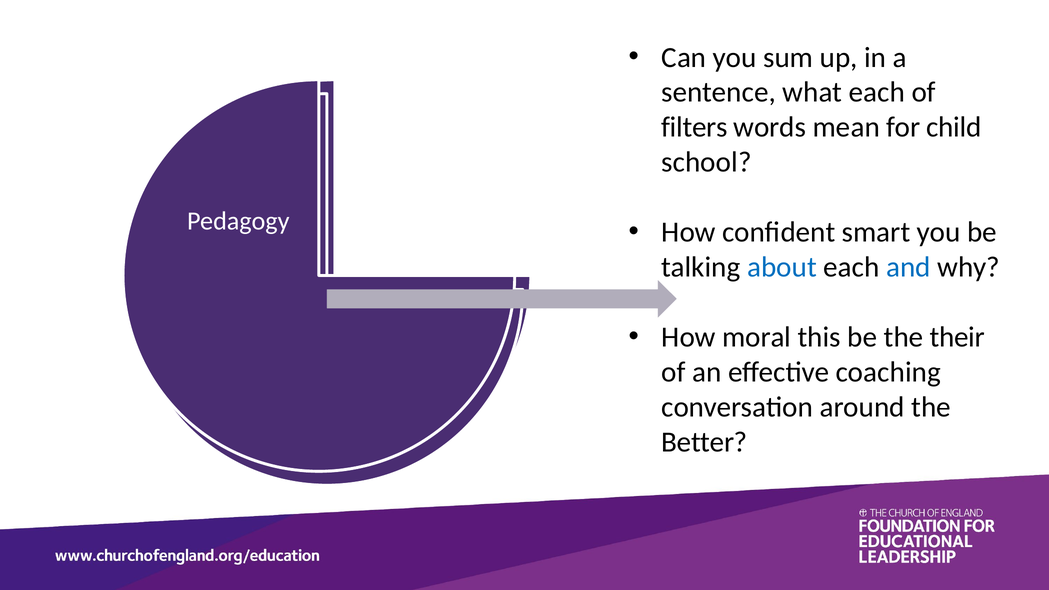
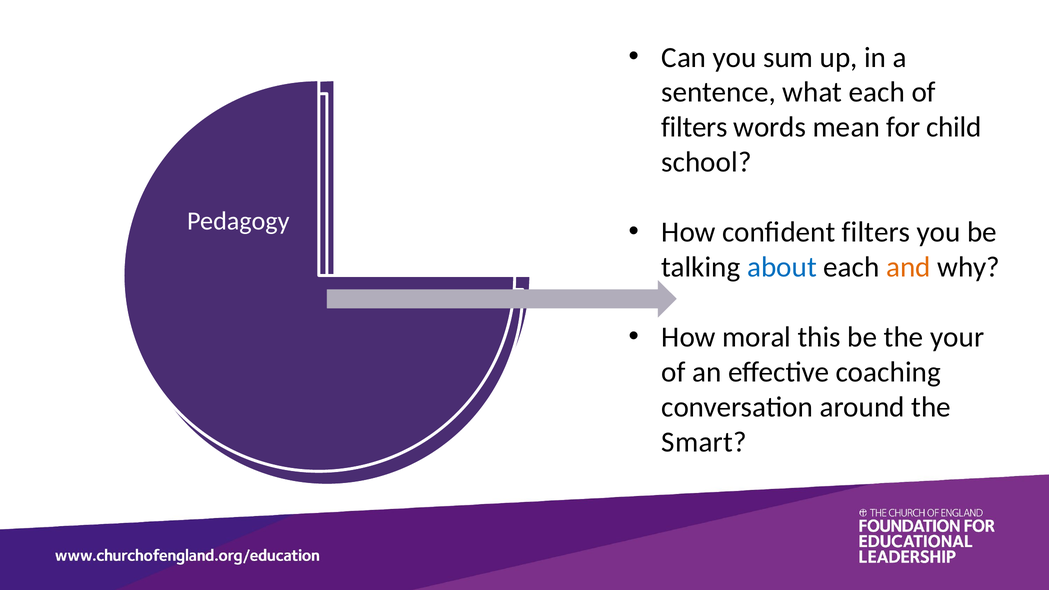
confident smart: smart -> filters (876, 232)
and colour: blue -> orange (908, 267)
their: their -> your (957, 337)
Better: Better -> Smart (704, 442)
